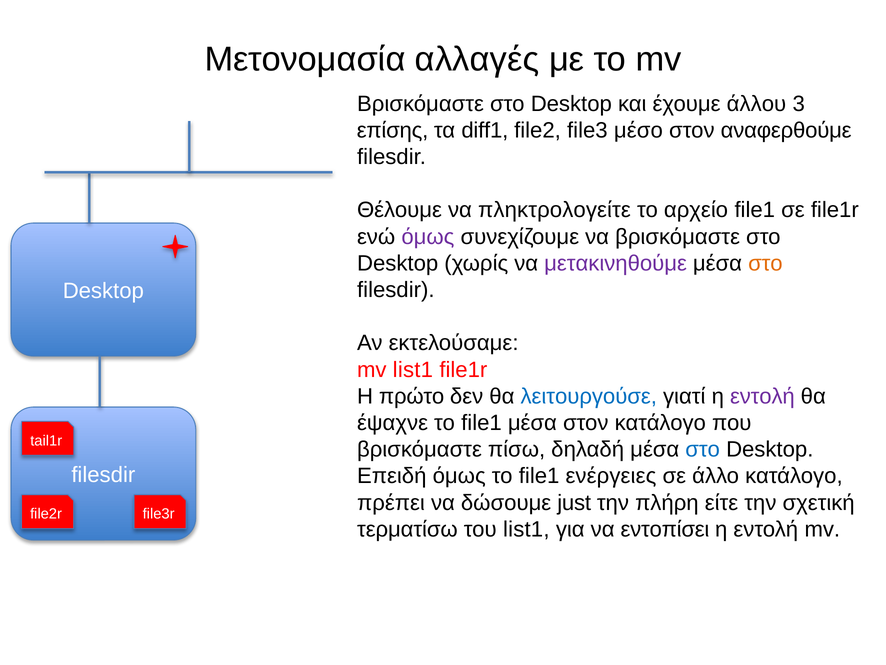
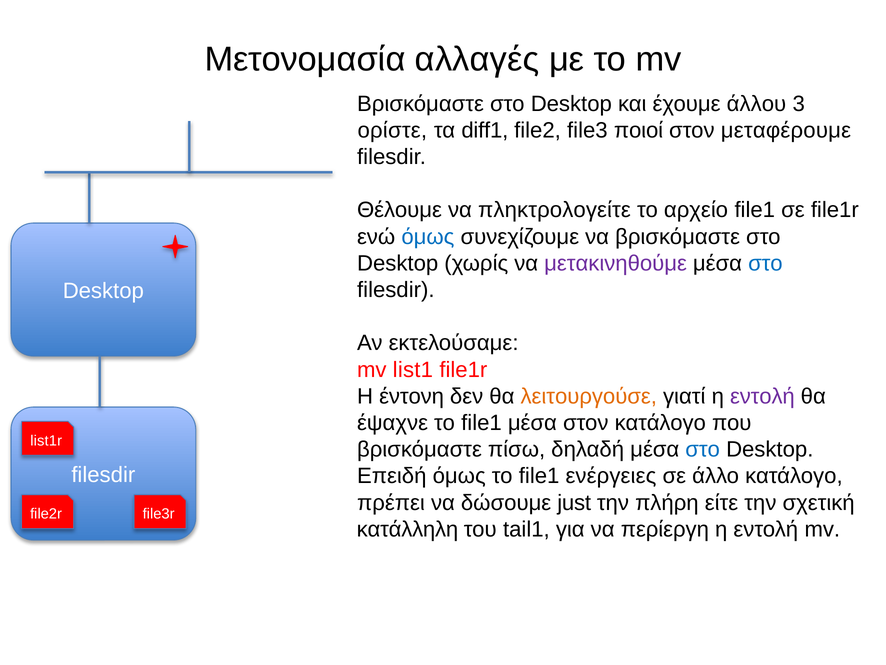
επίσης: επίσης -> ορίστε (392, 130)
μέσο: μέσο -> ποιοί (639, 130)
αναφερθούμε: αναφερθούμε -> μεταφέρουμε (786, 130)
όμως colour: purple -> blue (428, 237)
στο colour: orange -> blue (765, 263)
πρώτο: πρώτο -> έντονη (412, 396)
λειτουργούσε colour: blue -> orange (589, 396)
tail1r: tail1r -> list1r (46, 440)
τερματίσω: τερματίσω -> κατάλληλη (408, 529)
του list1: list1 -> tail1 (526, 529)
εντοπίσει: εντοπίσει -> περίεργη (665, 529)
